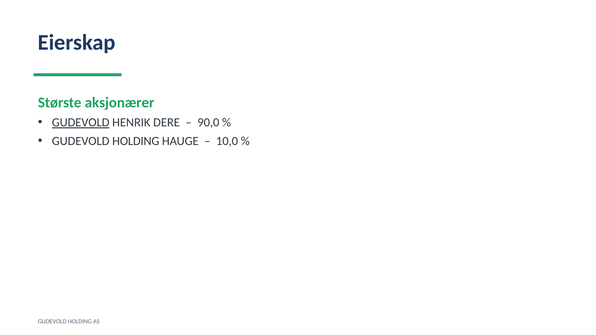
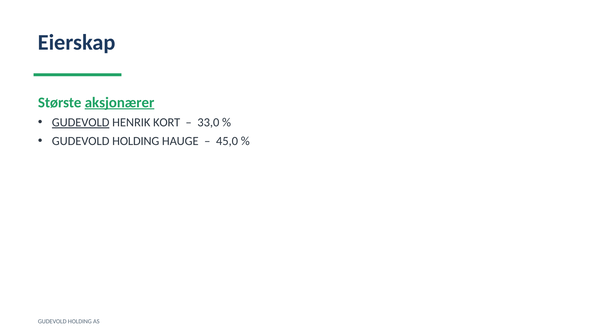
aksjonærer underline: none -> present (120, 103)
DERE: DERE -> KORT (167, 123)
90,0: 90,0 -> 33,0 (208, 123)
10,0: 10,0 -> 45,0 (227, 141)
